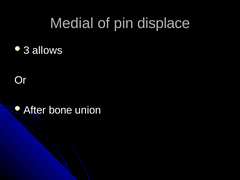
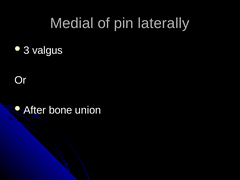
displace: displace -> laterally (164, 23)
allows: allows -> valgus (47, 50)
